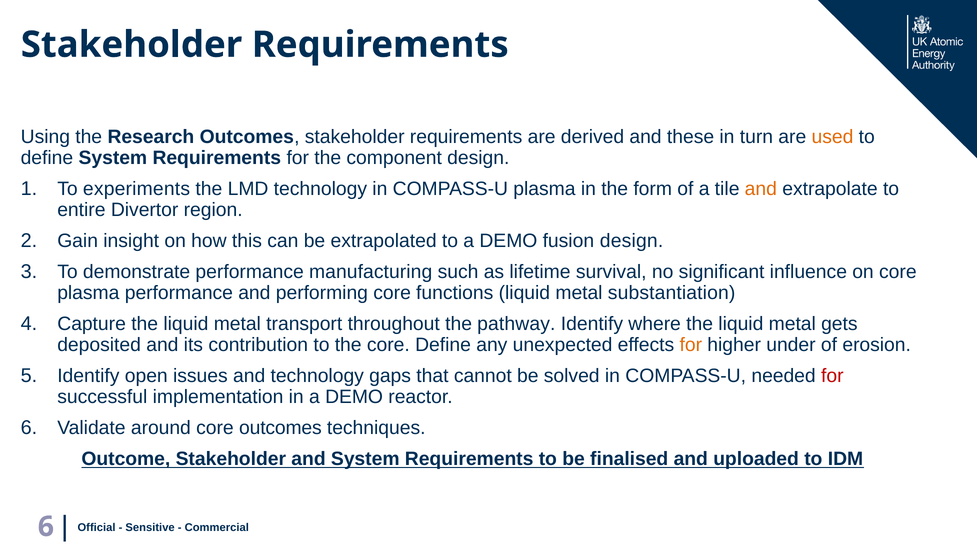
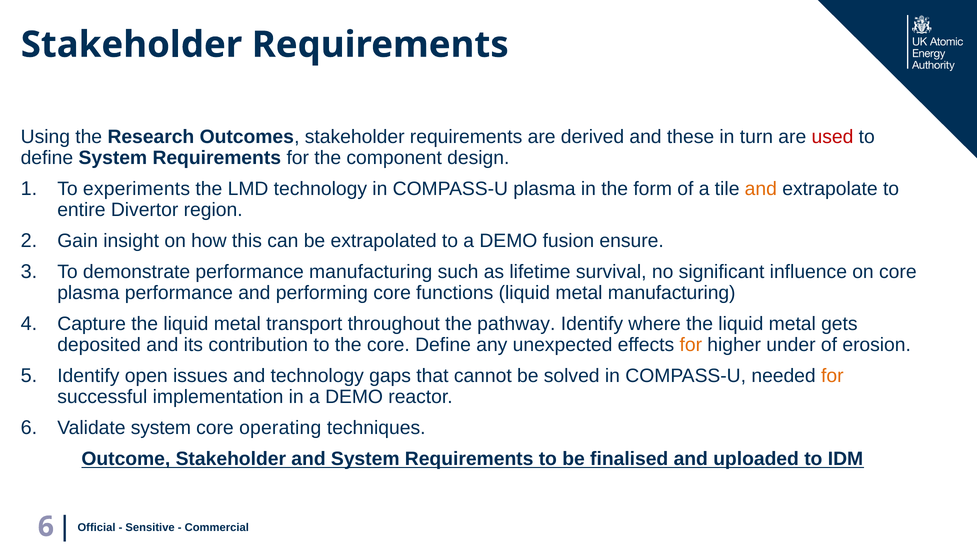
used colour: orange -> red (833, 137)
fusion design: design -> ensure (632, 241)
metal substantiation: substantiation -> manufacturing (672, 293)
for colour: red -> orange (832, 376)
Validate around: around -> system (161, 428)
core outcomes: outcomes -> operating (280, 428)
